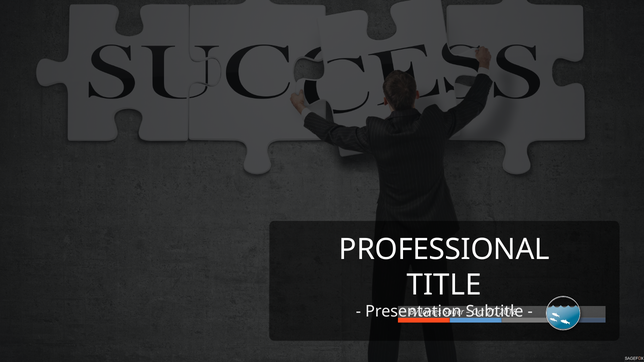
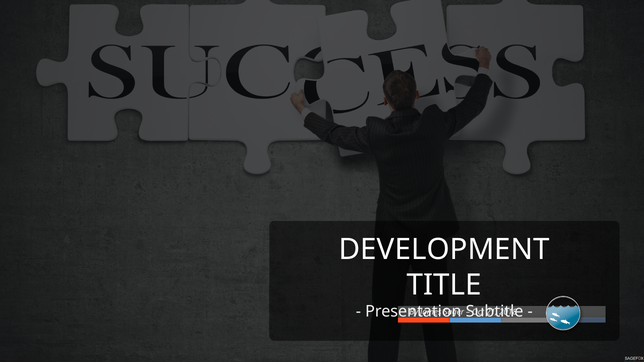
PROFESSIONAL: PROFESSIONAL -> DEVELOPMENT (444, 250)
